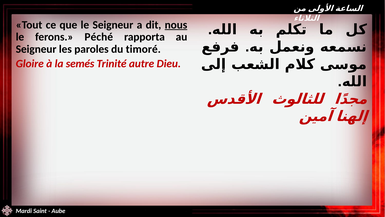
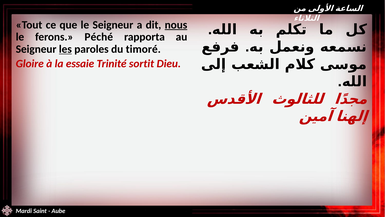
les underline: none -> present (65, 49)
semés: semés -> essaie (80, 63)
autre: autre -> sortit (142, 63)
